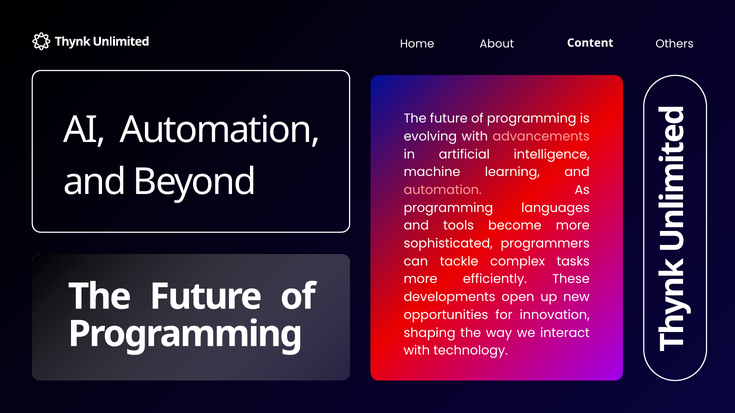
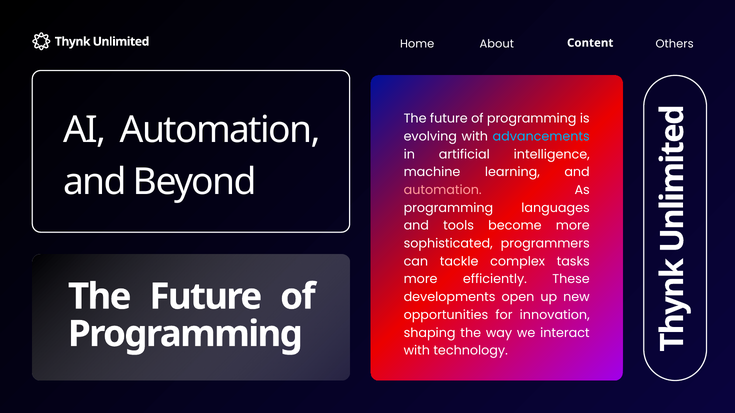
advancements colour: pink -> light blue (541, 137)
